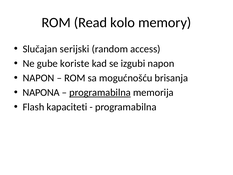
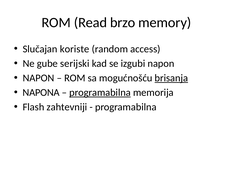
kolo: kolo -> brzo (123, 23)
serijski: serijski -> koriste (75, 49)
koriste: koriste -> serijski (75, 63)
brisanja underline: none -> present (171, 78)
kapaciteti: kapaciteti -> zahtevniji (67, 107)
